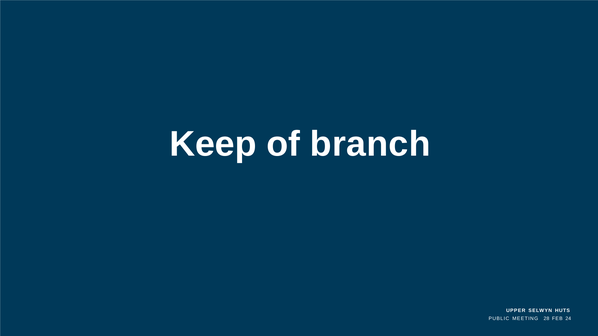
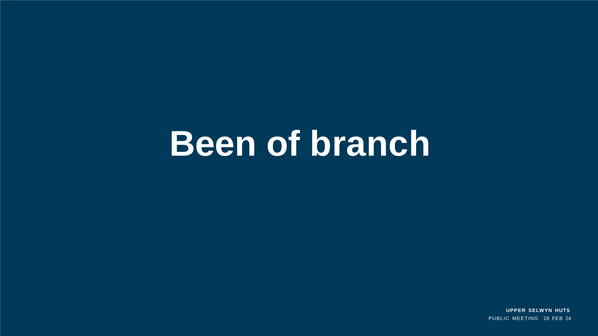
Keep: Keep -> Been (213, 144)
